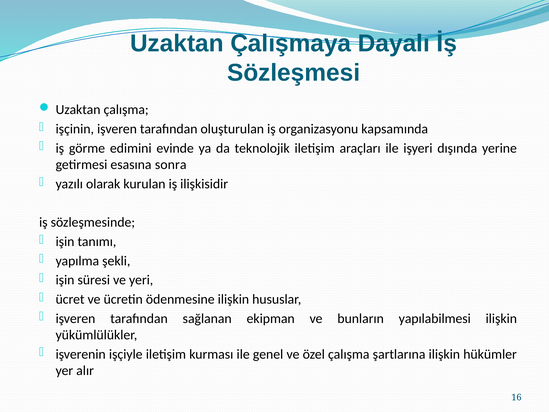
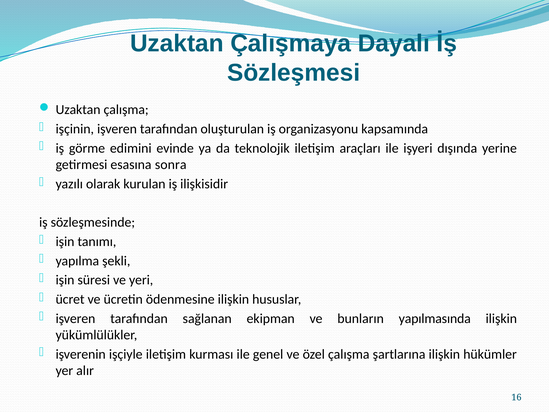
yapılabilmesi: yapılabilmesi -> yapılmasında (435, 318)
